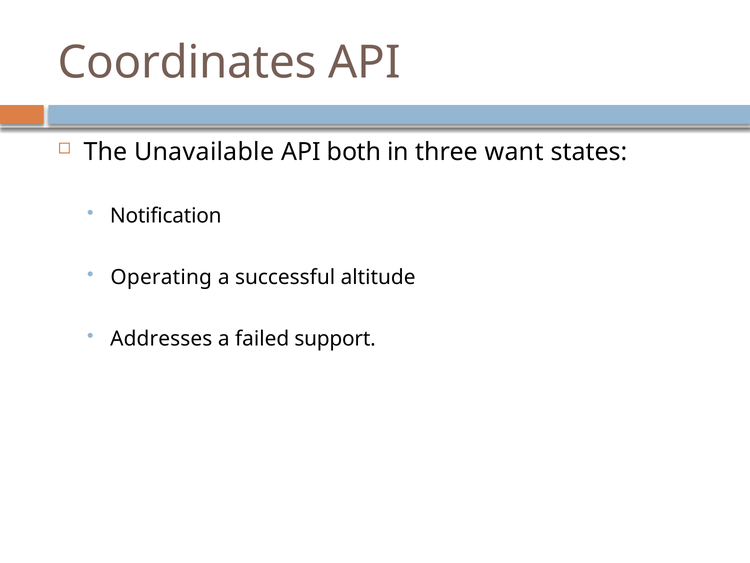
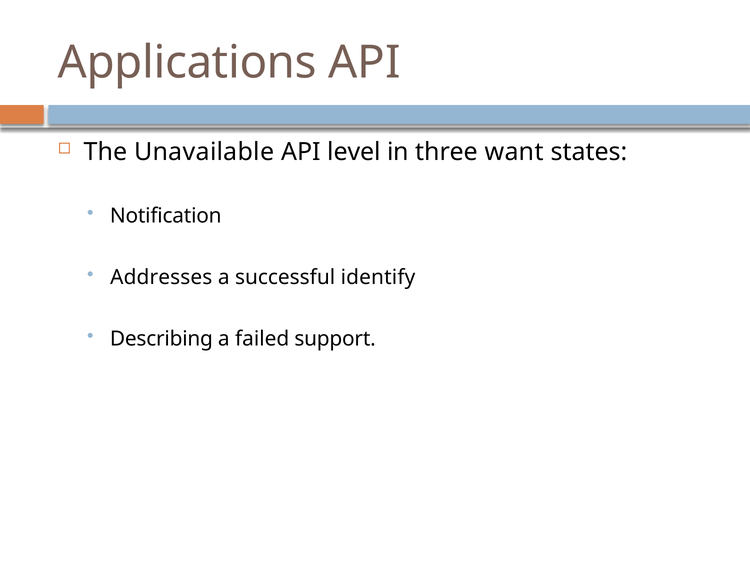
Coordinates: Coordinates -> Applications (187, 63)
both: both -> level (354, 152)
Operating: Operating -> Addresses (161, 277)
altitude: altitude -> identify (378, 277)
Addresses: Addresses -> Describing (161, 338)
